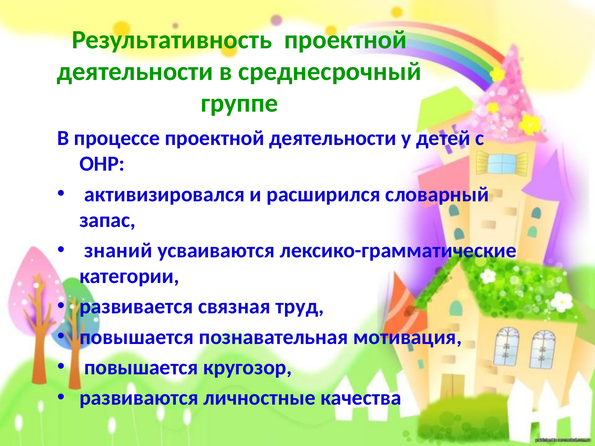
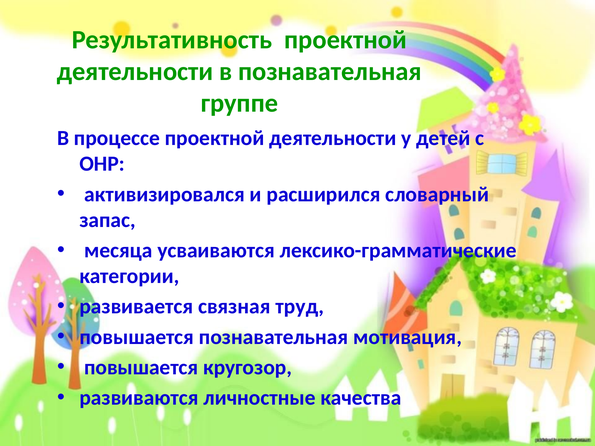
в среднесрочный: среднесрочный -> познавательная (330, 72)
знаний: знаний -> месяца (118, 251)
